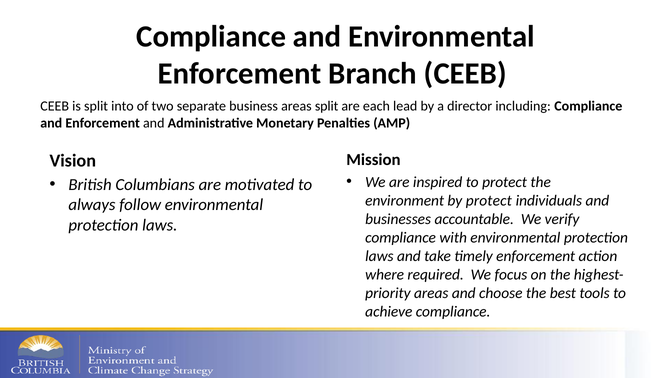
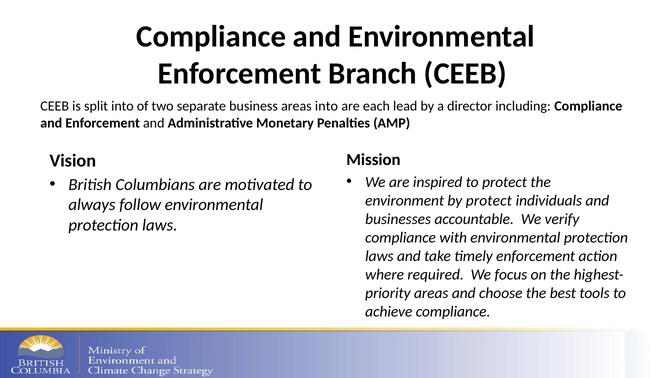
areas split: split -> into (326, 106)
